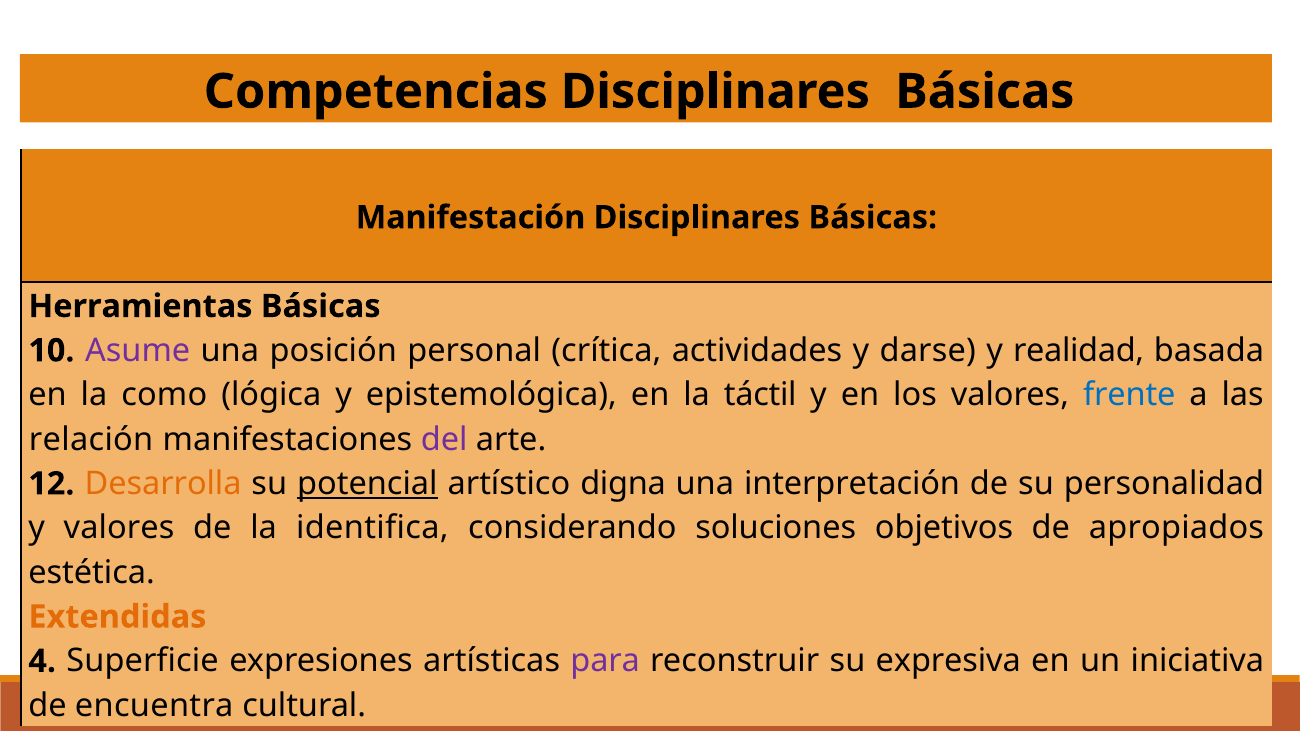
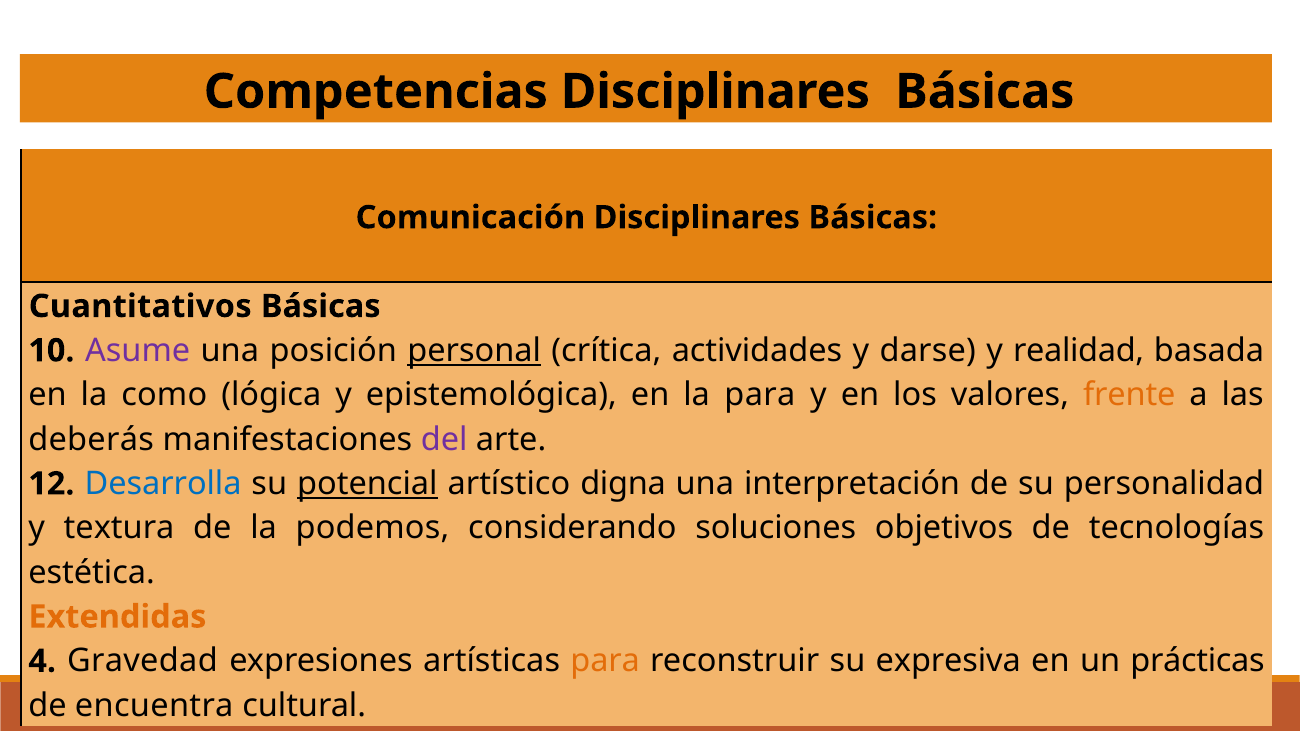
Manifestación: Manifestación -> Comunicación (470, 218)
Herramientas: Herramientas -> Cuantitativos (140, 306)
personal underline: none -> present (474, 351)
la táctil: táctil -> para (760, 395)
frente colour: blue -> orange (1129, 395)
relación: relación -> deberás (91, 440)
Desarrolla colour: orange -> blue (163, 484)
y valores: valores -> textura (119, 528)
identifica: identifica -> podemos (372, 528)
apropiados: apropiados -> tecnologías (1177, 528)
Superficie: Superficie -> Gravedad (142, 661)
para colour: purple -> orange (605, 661)
iniciativa: iniciativa -> prácticas (1198, 661)
